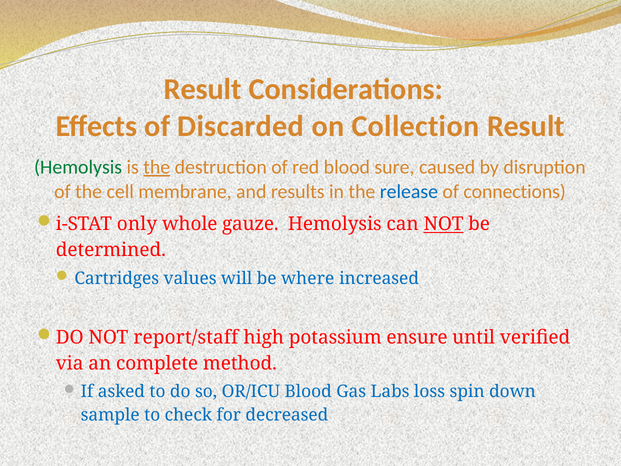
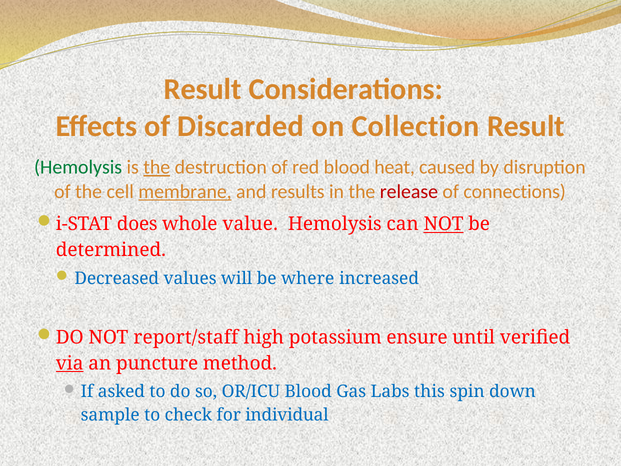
sure: sure -> heat (395, 167)
membrane underline: none -> present (185, 191)
release colour: blue -> red (409, 191)
only: only -> does (137, 224)
gauze: gauze -> value (250, 224)
Cartridges: Cartridges -> Decreased (117, 278)
via underline: none -> present (70, 363)
complete: complete -> puncture (157, 363)
loss: loss -> this (429, 391)
decreased: decreased -> individual (287, 415)
